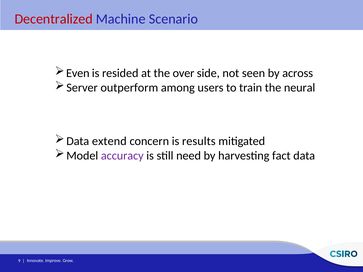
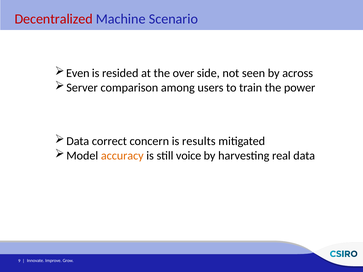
outperform: outperform -> comparison (129, 88)
neural: neural -> power (300, 88)
extend: extend -> correct (109, 141)
accuracy colour: purple -> orange (122, 156)
need: need -> voice (189, 156)
fact: fact -> real (281, 156)
